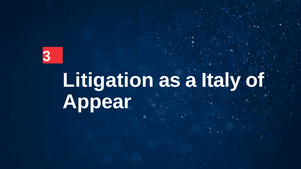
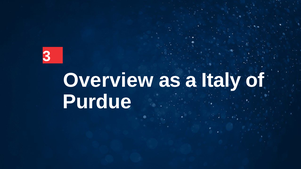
Litigation: Litigation -> Overview (108, 80)
Appear: Appear -> Purdue (97, 102)
